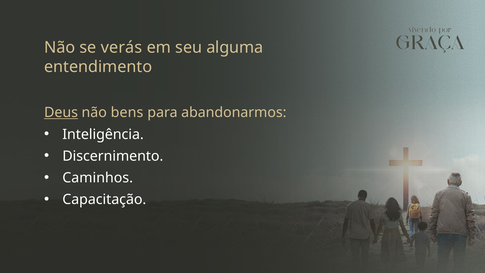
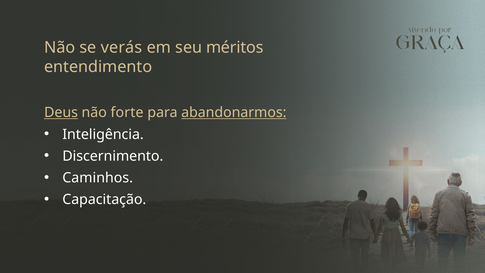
alguma: alguma -> méritos (235, 47)
bens: bens -> forte (127, 113)
abandonarmos underline: none -> present (234, 113)
